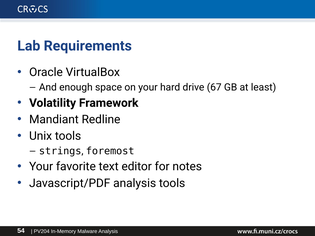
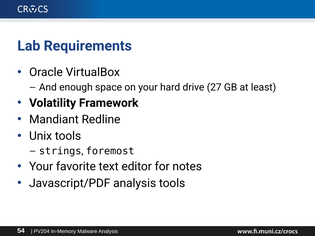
67: 67 -> 27 (214, 87)
